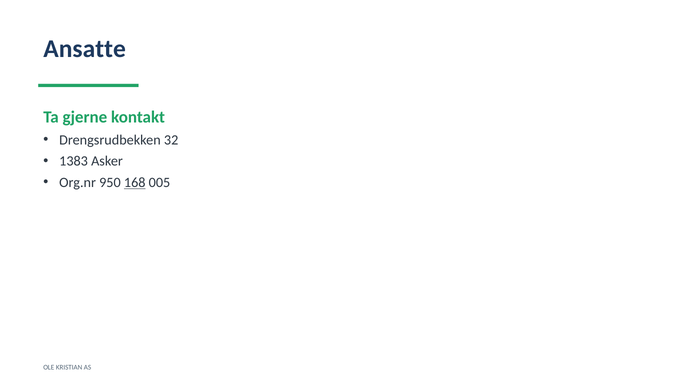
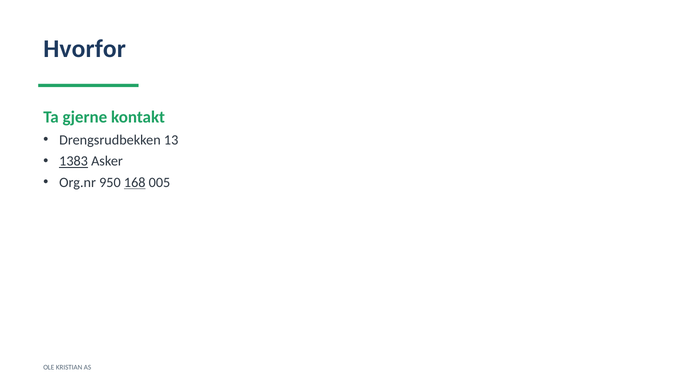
Ansatte: Ansatte -> Hvorfor (85, 49)
32: 32 -> 13 (171, 140)
1383 underline: none -> present (74, 161)
